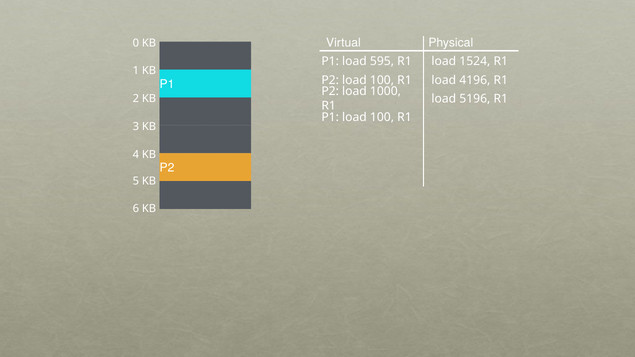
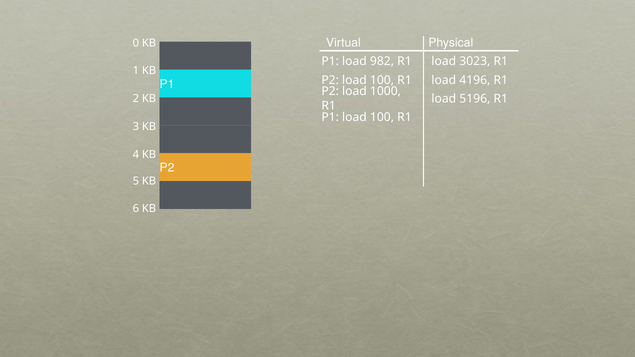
595: 595 -> 982 (382, 62)
1524: 1524 -> 3023 (475, 62)
